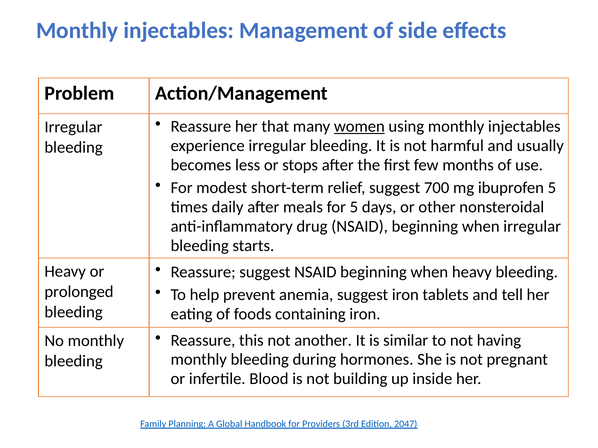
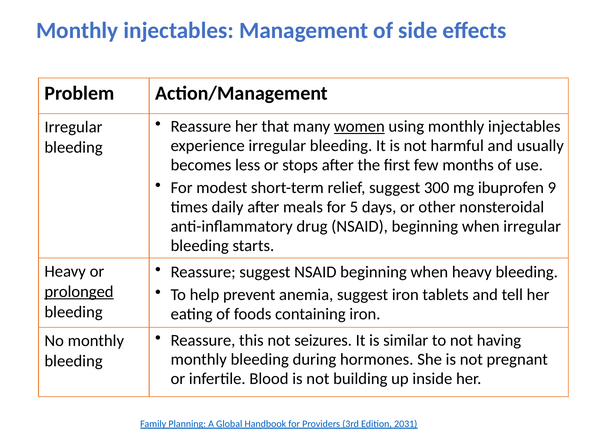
700: 700 -> 300 (437, 188)
ibuprofen 5: 5 -> 9 (552, 188)
prolonged underline: none -> present (79, 292)
another: another -> seizures (323, 341)
2047: 2047 -> 2031 (406, 424)
